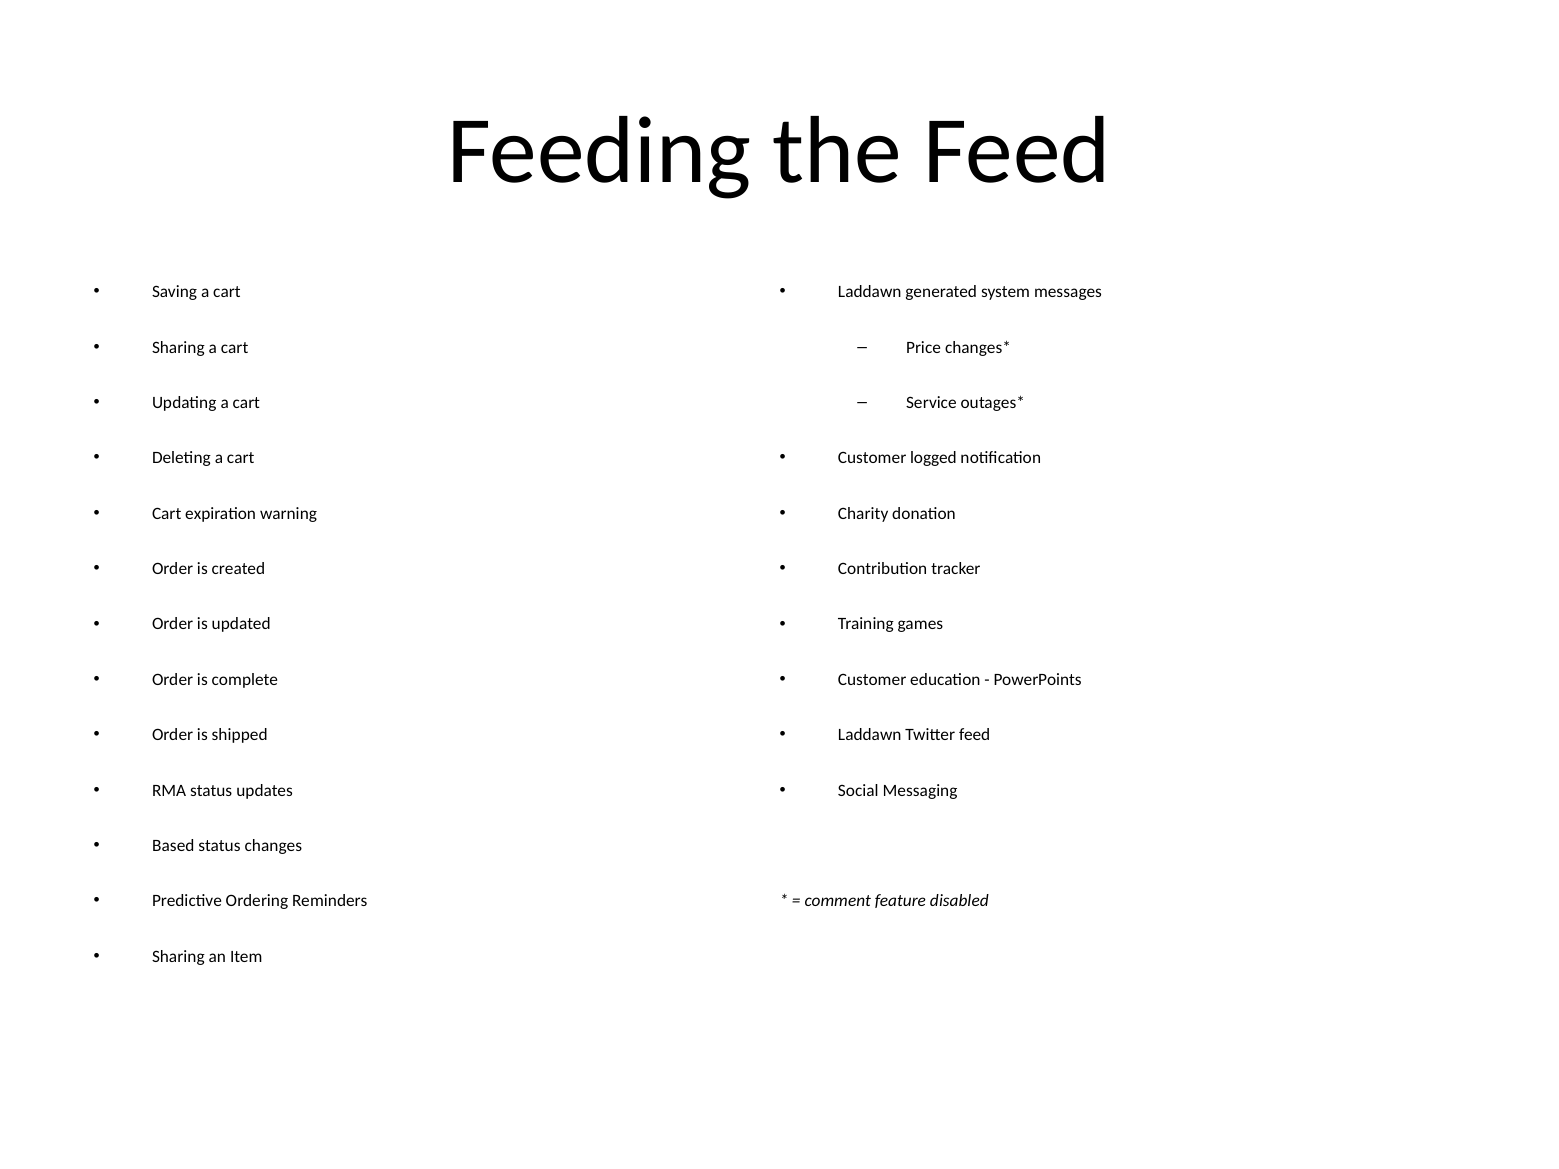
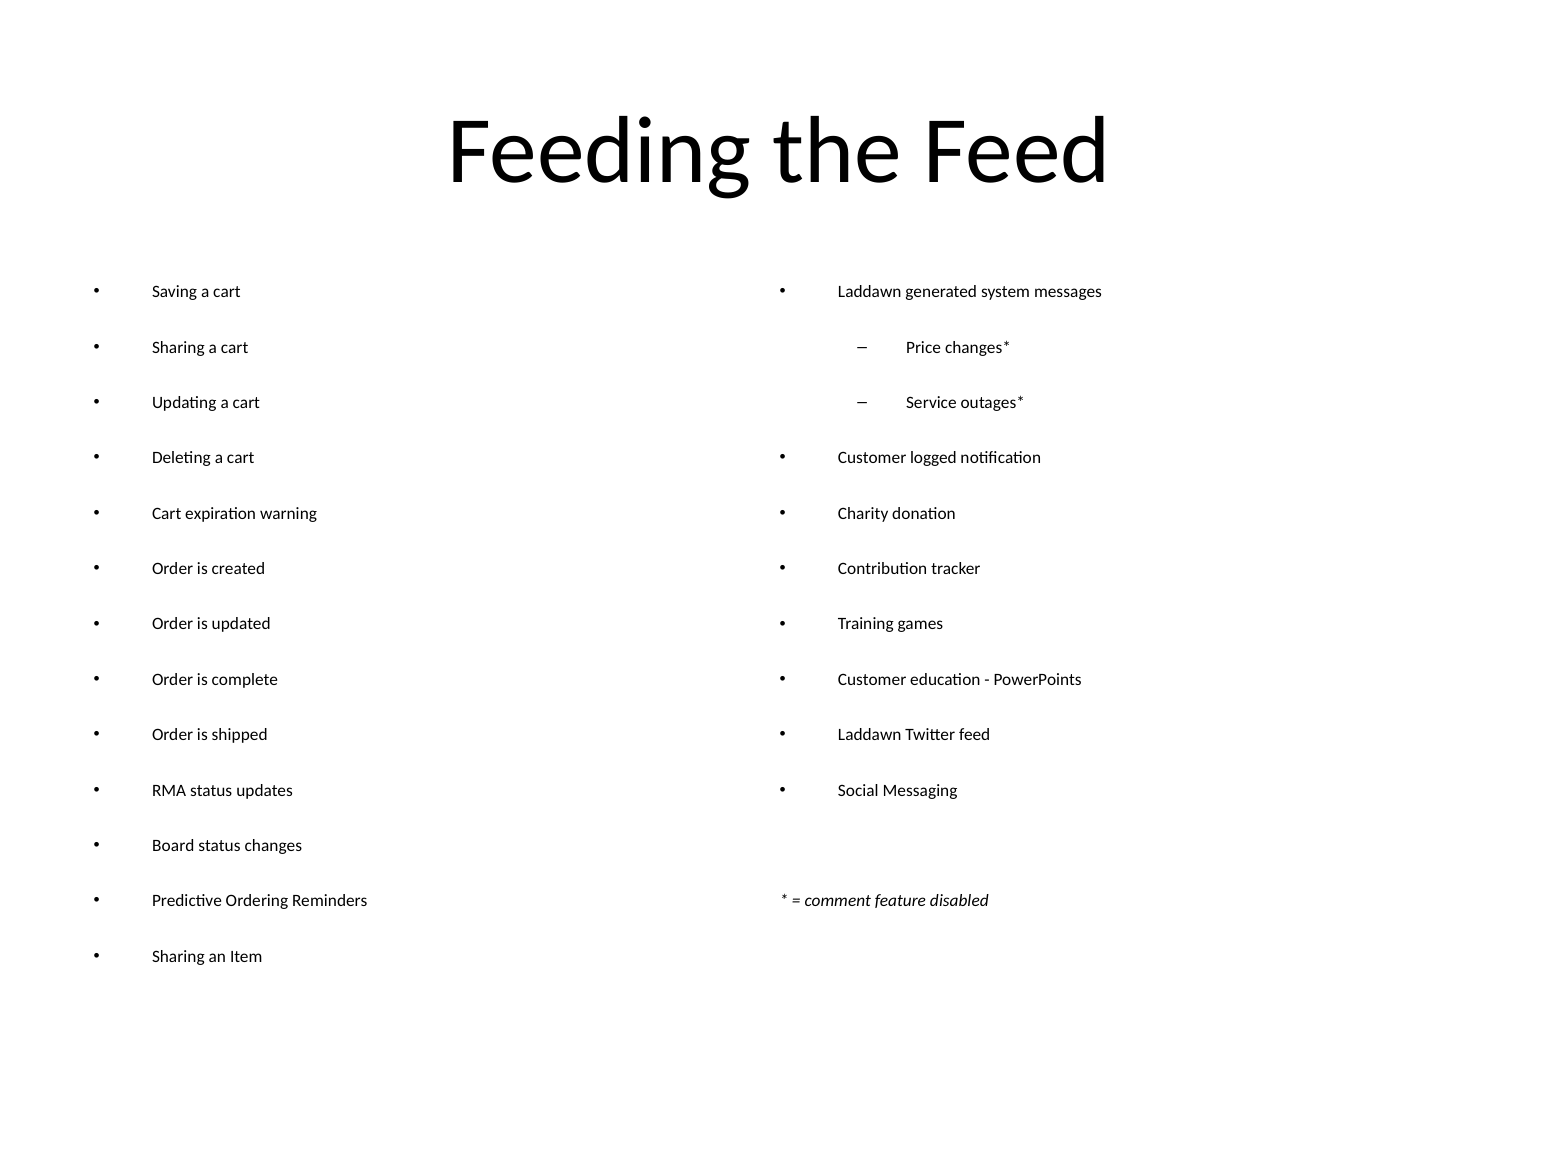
Based: Based -> Board (173, 846)
